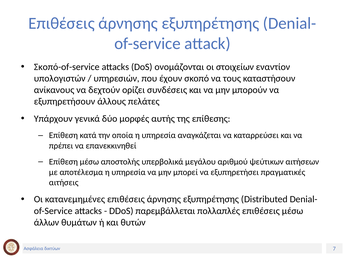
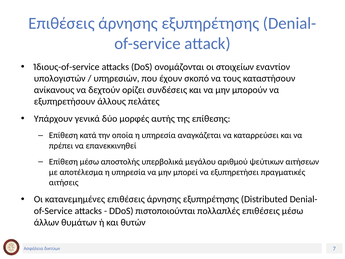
Σκοπό-of-service: Σκοπό-of-service -> Ίδιους-of-service (67, 67)
παρεμβάλλεται: παρεμβάλλεται -> πιστοποιούνται (165, 211)
